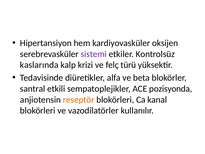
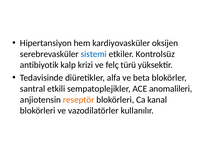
sistemi colour: purple -> blue (94, 54)
kaslarında: kaslarında -> antibiyotik (39, 65)
pozisyonda: pozisyonda -> anomalileri (171, 89)
